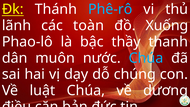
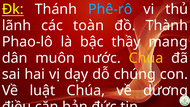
Xuống: Xuống -> Thành (167, 25)
thanh: thanh -> mang (168, 42)
Chúa colour: light blue -> yellow (146, 58)
